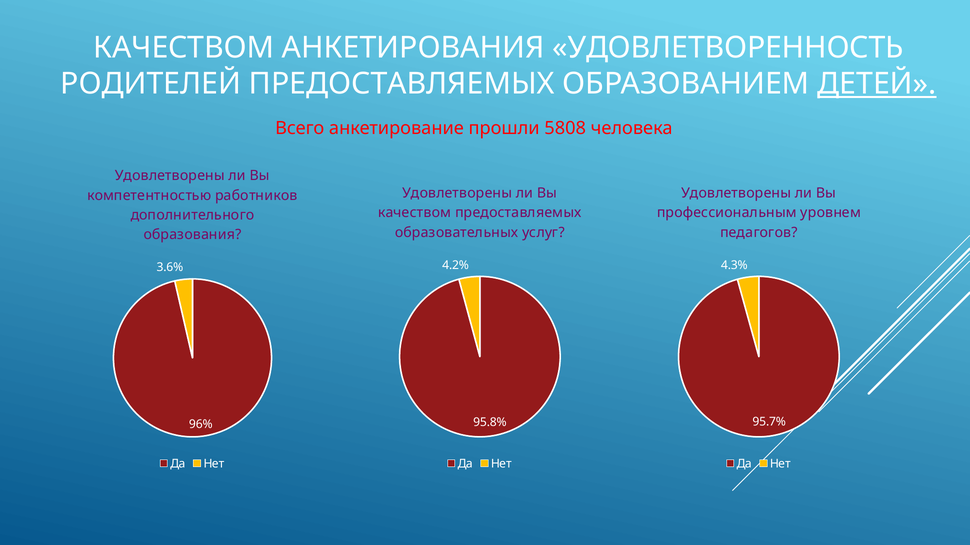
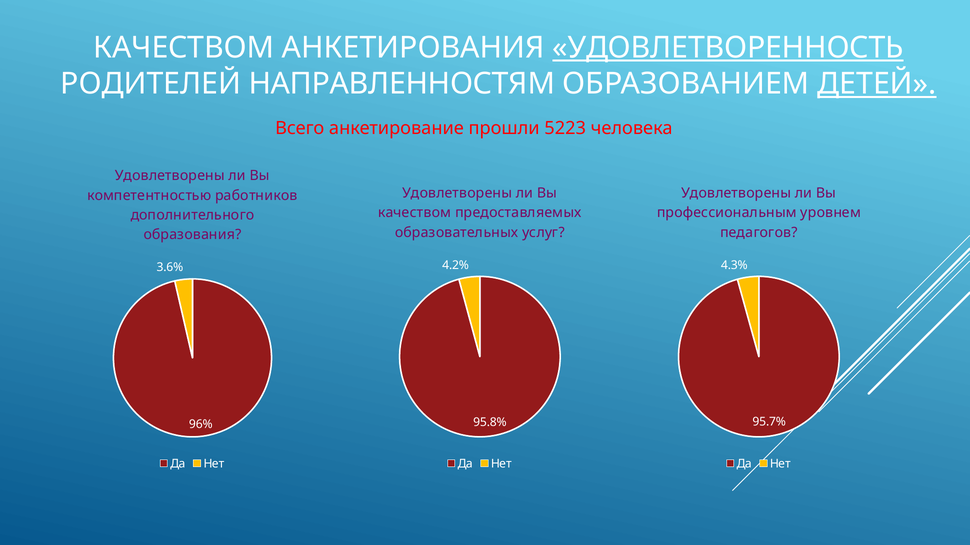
УДОВЛЕТВОРЕННОСТЬ underline: none -> present (728, 48)
РОДИТЕЛЕЙ ПРЕДОСТАВЛЯЕМЫХ: ПРЕДОСТАВЛЯЕМЫХ -> НАПРАВЛЕННОСТЯМ (402, 84)
5808: 5808 -> 5223 (565, 129)
